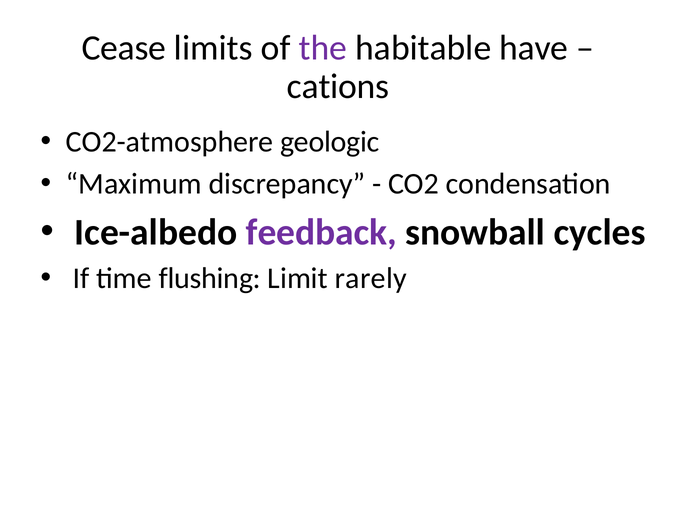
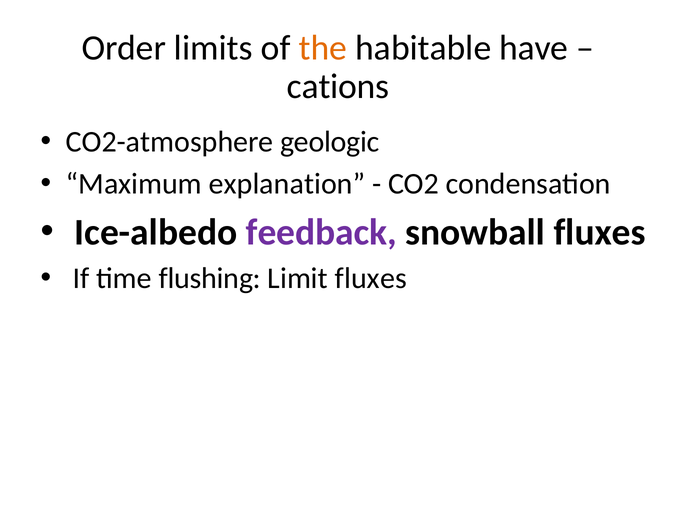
Cease: Cease -> Order (124, 48)
the colour: purple -> orange (323, 48)
discrepancy: discrepancy -> explanation (287, 184)
snowball cycles: cycles -> fluxes (600, 232)
Limit rarely: rarely -> fluxes (371, 279)
